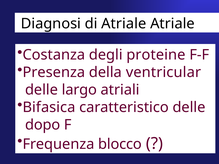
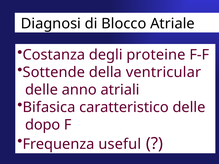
di Atriale: Atriale -> Blocco (124, 24)
Presenza: Presenza -> Sottende (54, 72)
largo: largo -> anno (79, 90)
blocco: blocco -> useful (120, 144)
